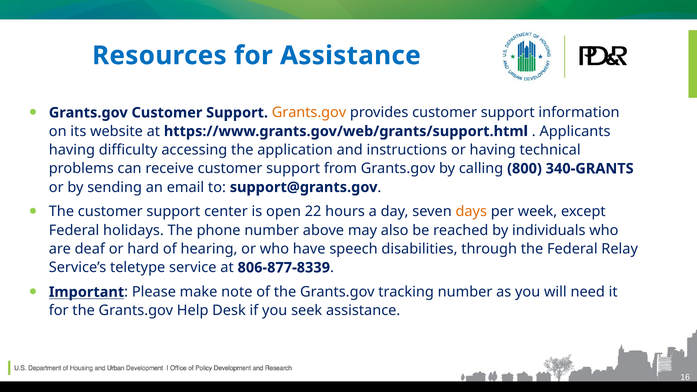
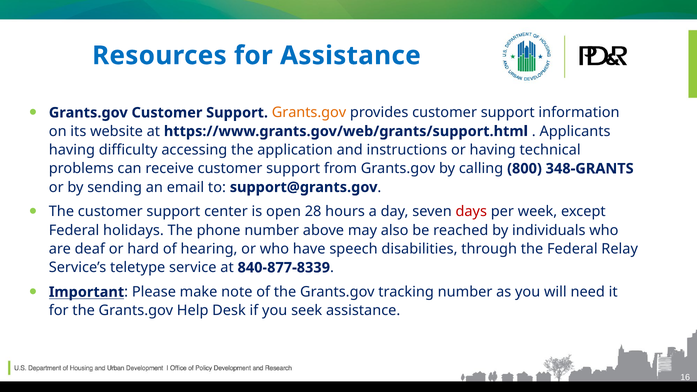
340-GRANTS: 340-GRANTS -> 348-GRANTS (590, 169)
22: 22 -> 28 (313, 212)
days colour: orange -> red (471, 212)
806-877-8339: 806-877-8339 -> 840-877-8339 (284, 268)
